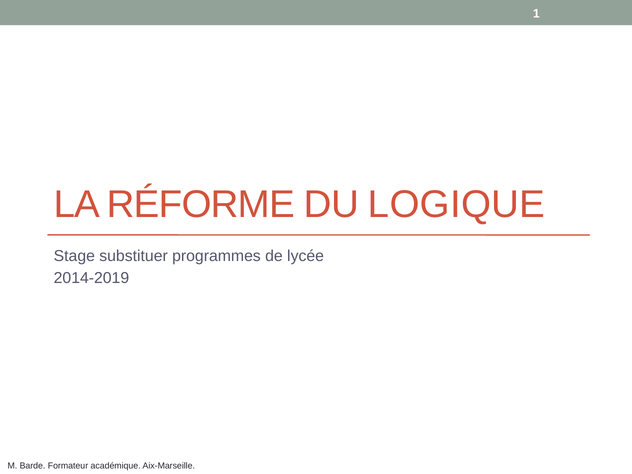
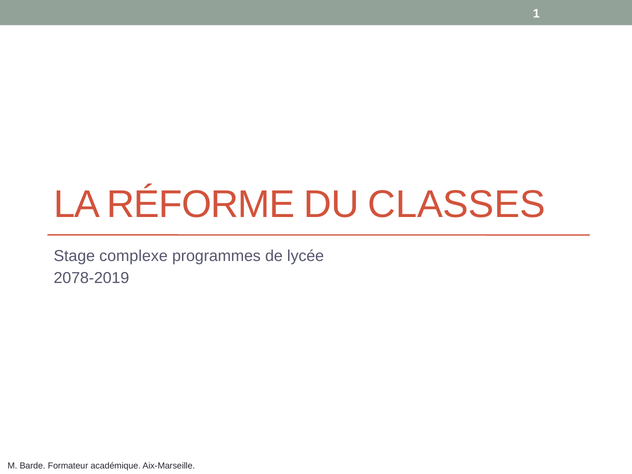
LOGIQUE: LOGIQUE -> CLASSES (457, 204)
substituer: substituer -> complexe (134, 256)
2014-2019: 2014-2019 -> 2078-2019 (91, 278)
